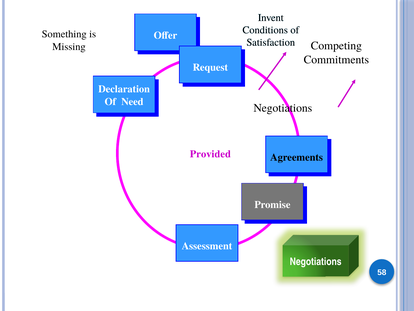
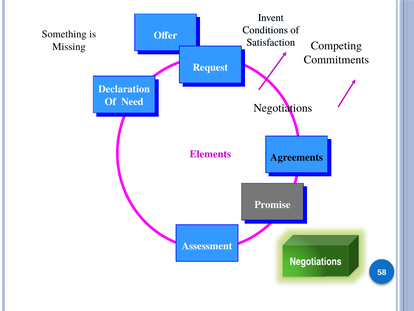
Provided: Provided -> Elements (210, 154)
